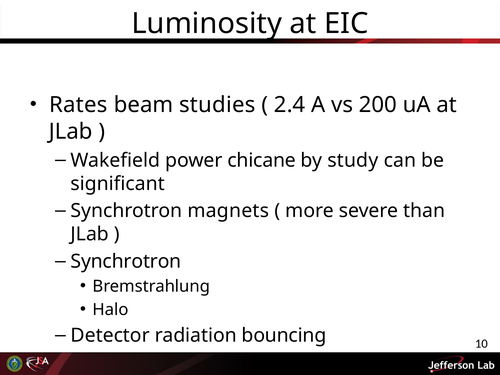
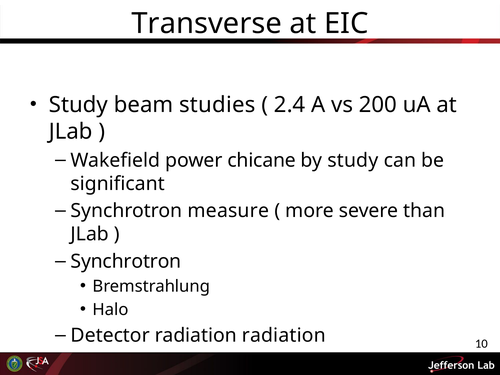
Luminosity: Luminosity -> Transverse (207, 24)
Rates: Rates -> Study (78, 105)
magnets: magnets -> measure (228, 211)
radiation bouncing: bouncing -> radiation (284, 335)
